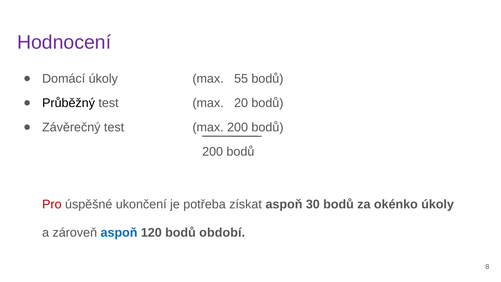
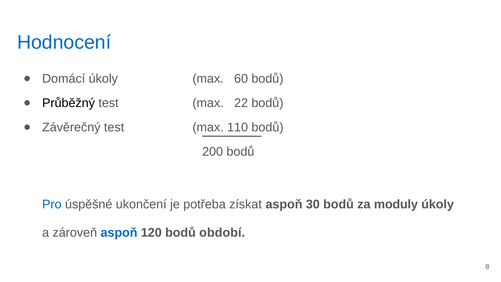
Hodnocení colour: purple -> blue (64, 42)
55: 55 -> 60 (241, 79)
20: 20 -> 22 (241, 103)
max 200: 200 -> 110 (238, 127)
Pro colour: red -> blue (52, 204)
okénko: okénko -> moduly (396, 204)
